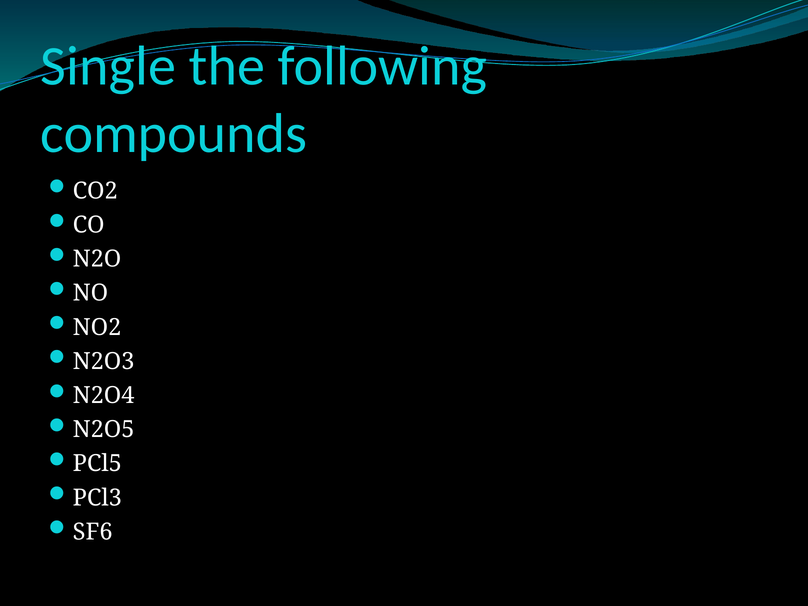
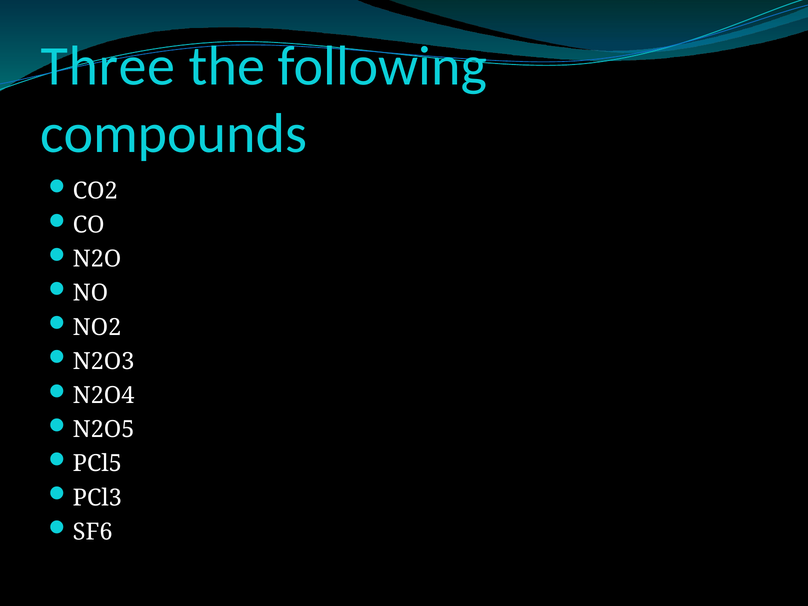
Single: Single -> Three (108, 66)
